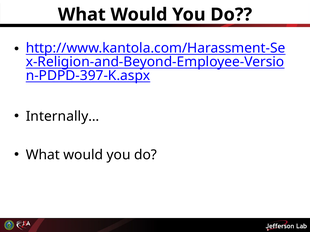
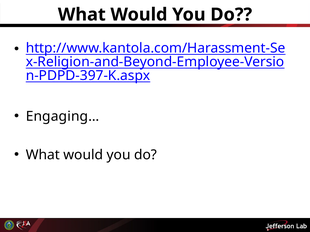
Internally…: Internally… -> Engaging… (62, 117)
